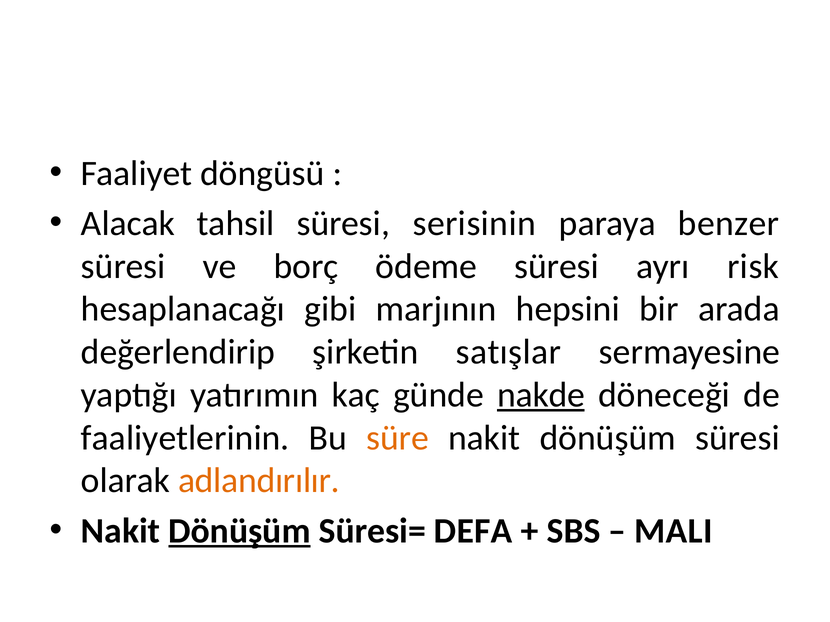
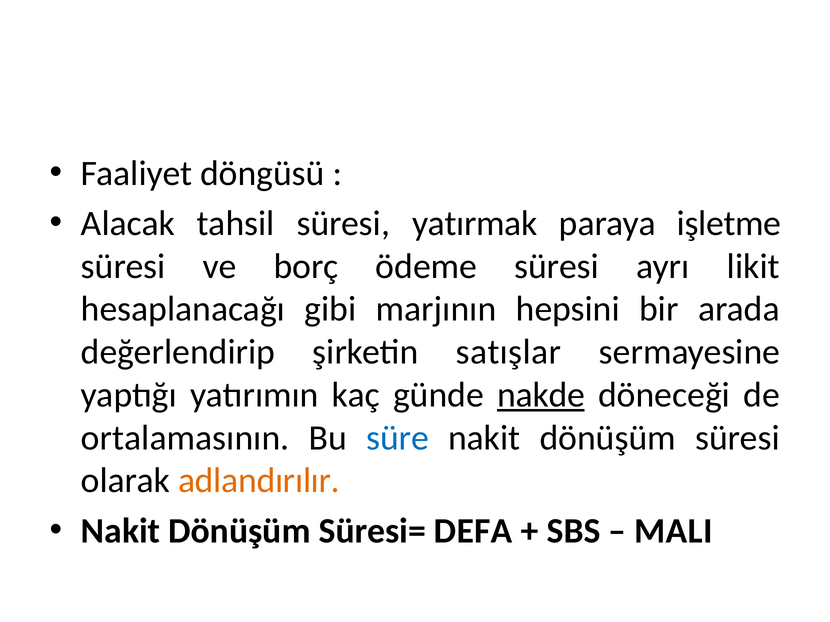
serisinin: serisinin -> yatırmak (475, 224)
benzer: benzer -> işletme (729, 224)
risk: risk -> likit (753, 267)
faaliyetlerinin: faaliyetlerinin -> ortalamasının (185, 438)
süre colour: orange -> blue (398, 438)
Dönüşüm underline: present -> none (239, 531)
